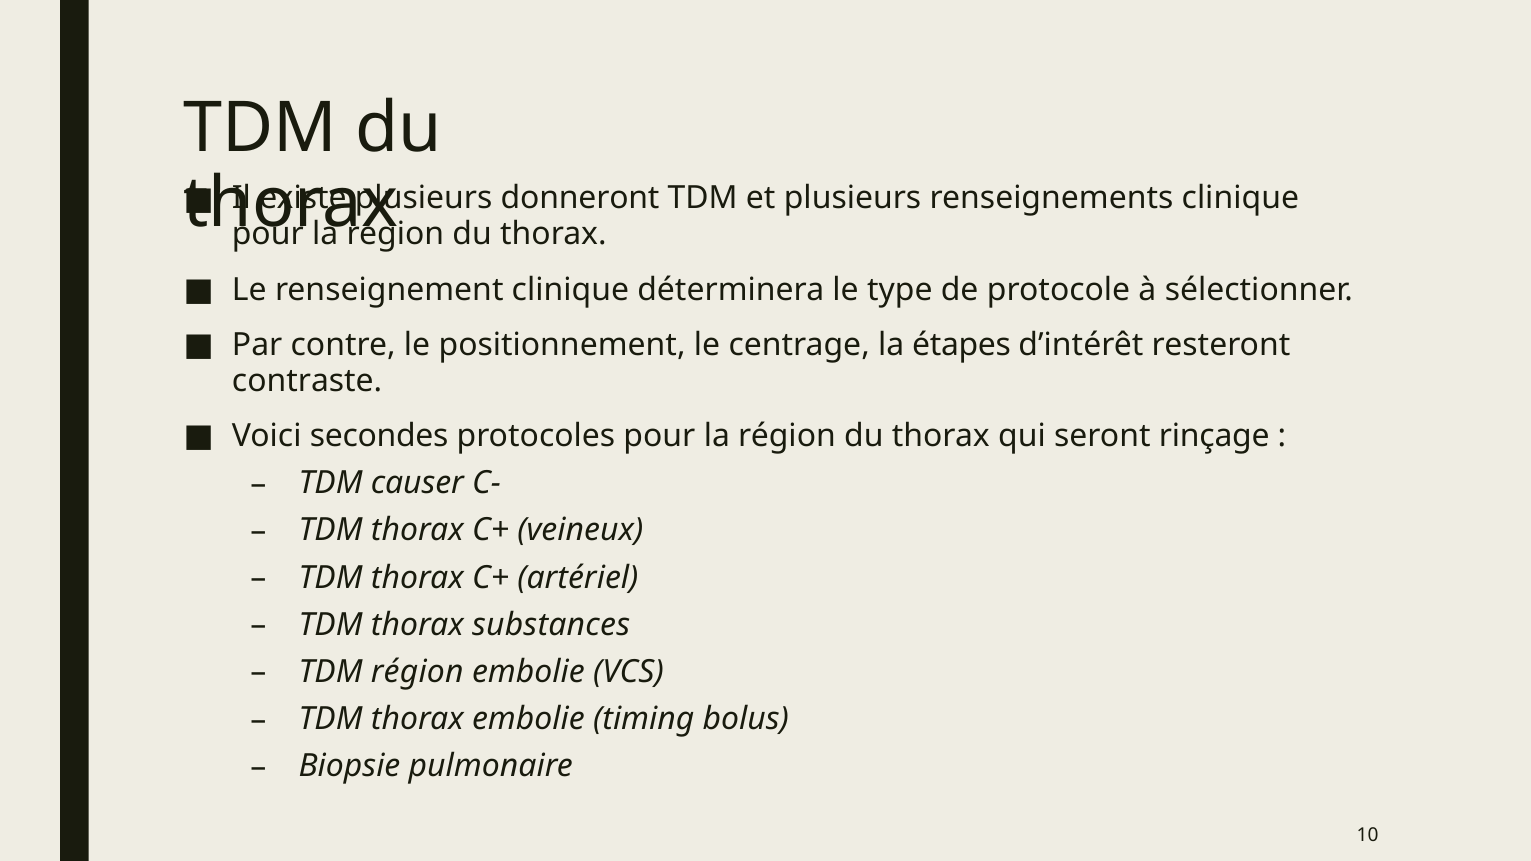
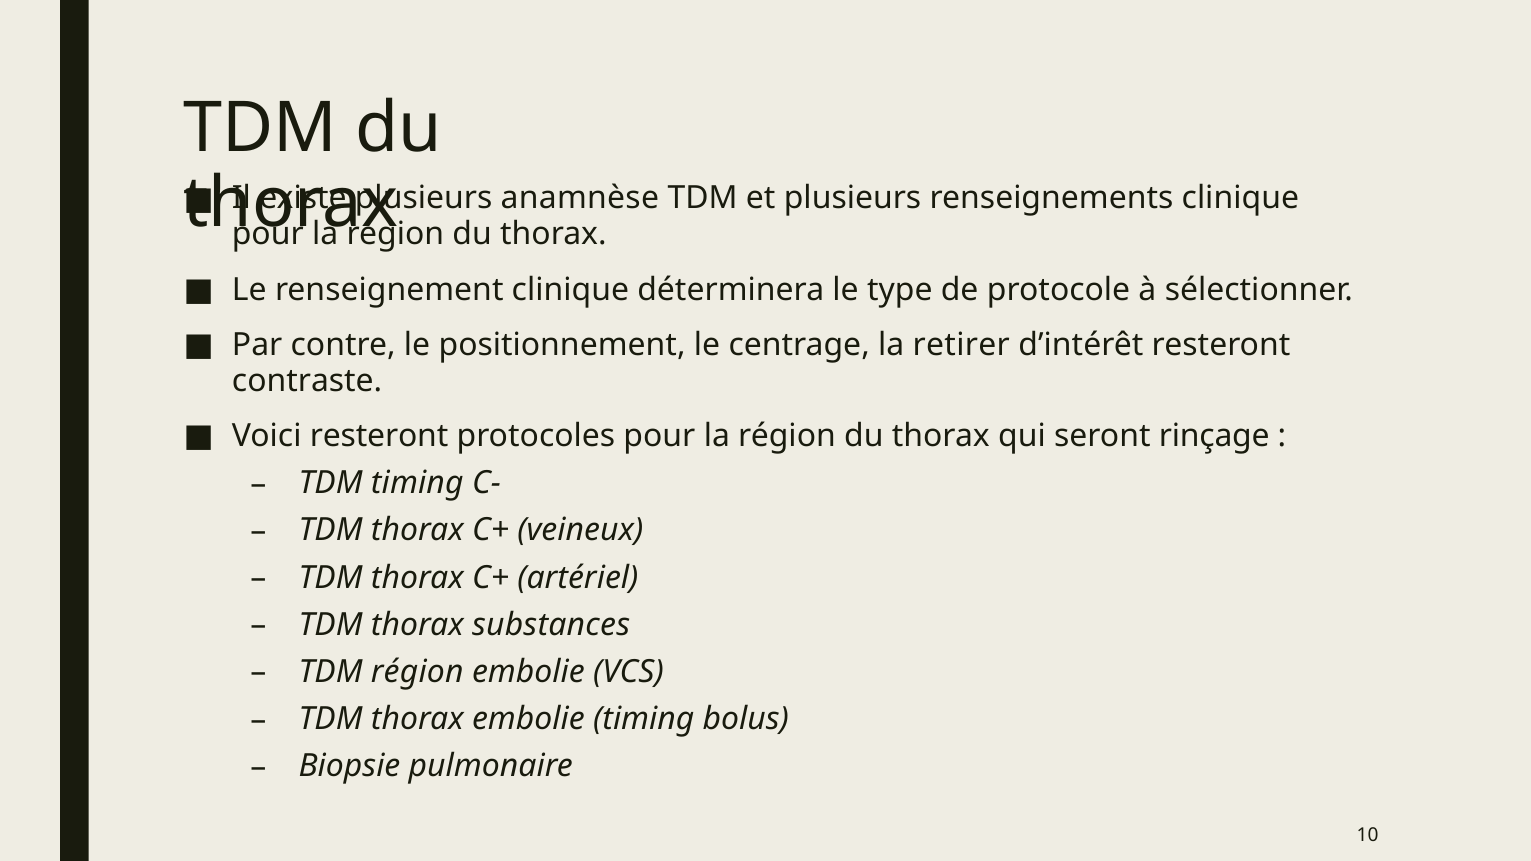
donneront: donneront -> anamnèse (580, 198)
étapes: étapes -> retirer (961, 345)
Voici secondes: secondes -> resteront (379, 436)
TDM causer: causer -> timing (417, 483)
